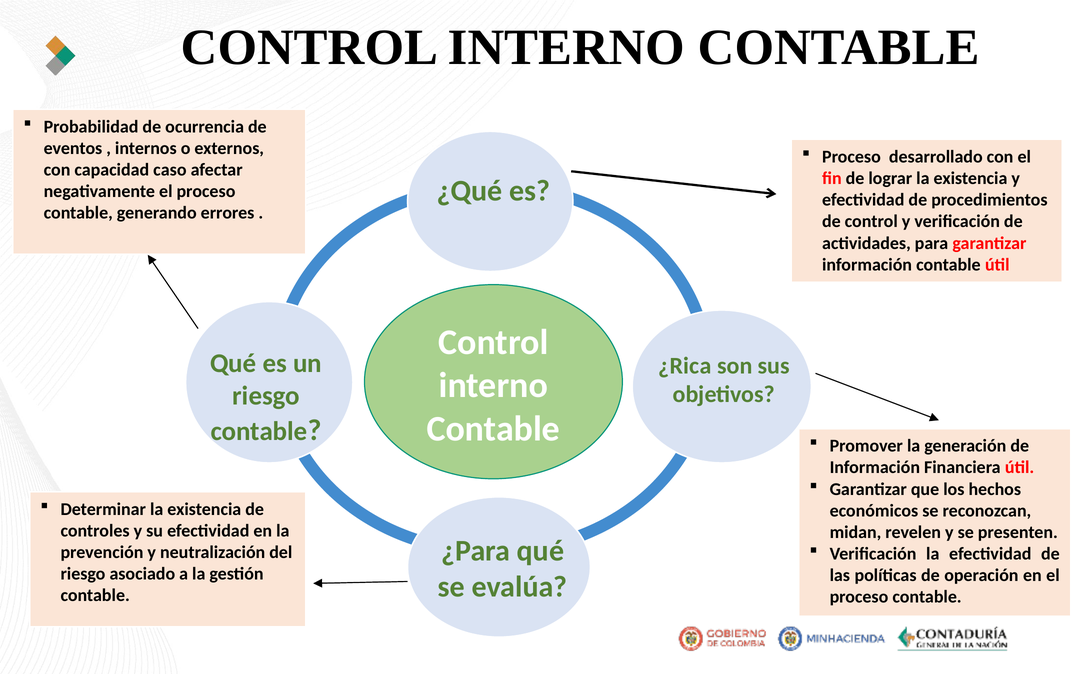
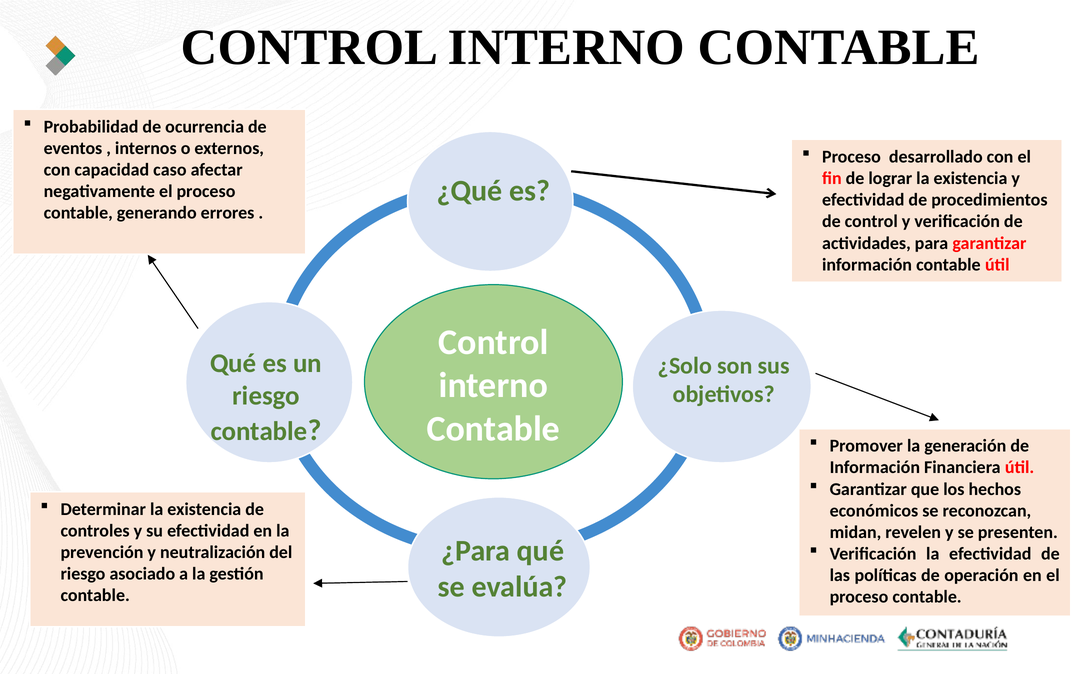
¿Rica: ¿Rica -> ¿Solo (685, 366)
